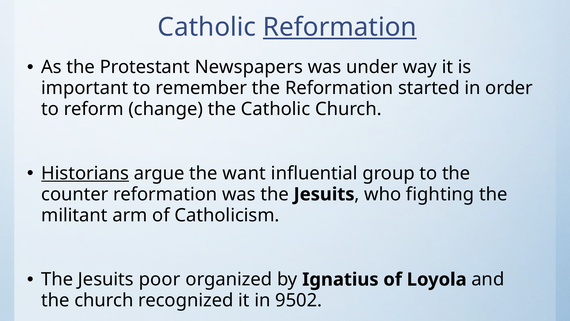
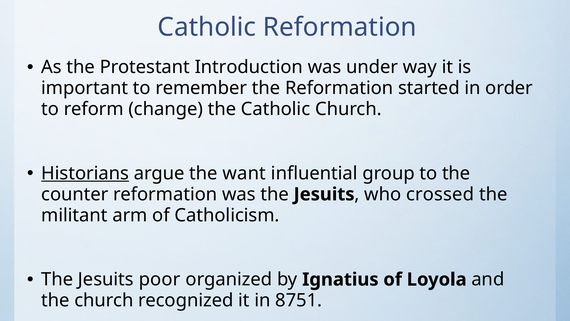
Reformation underline: present -> none (340, 27)
Newspapers: Newspapers -> Introduction (249, 67)
fighting: fighting -> crossed (440, 194)
9502: 9502 -> 8751 (299, 300)
